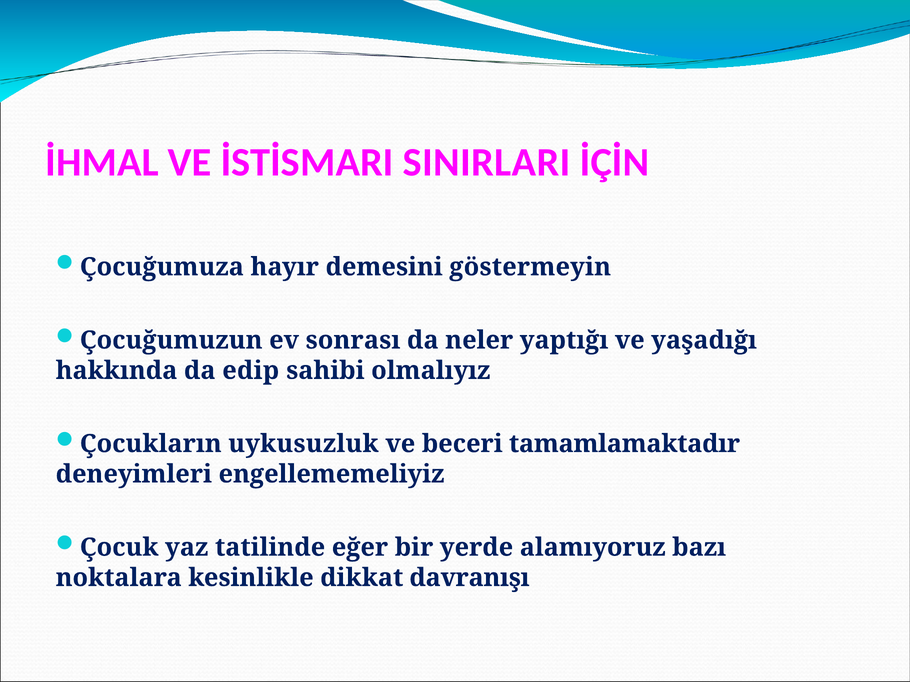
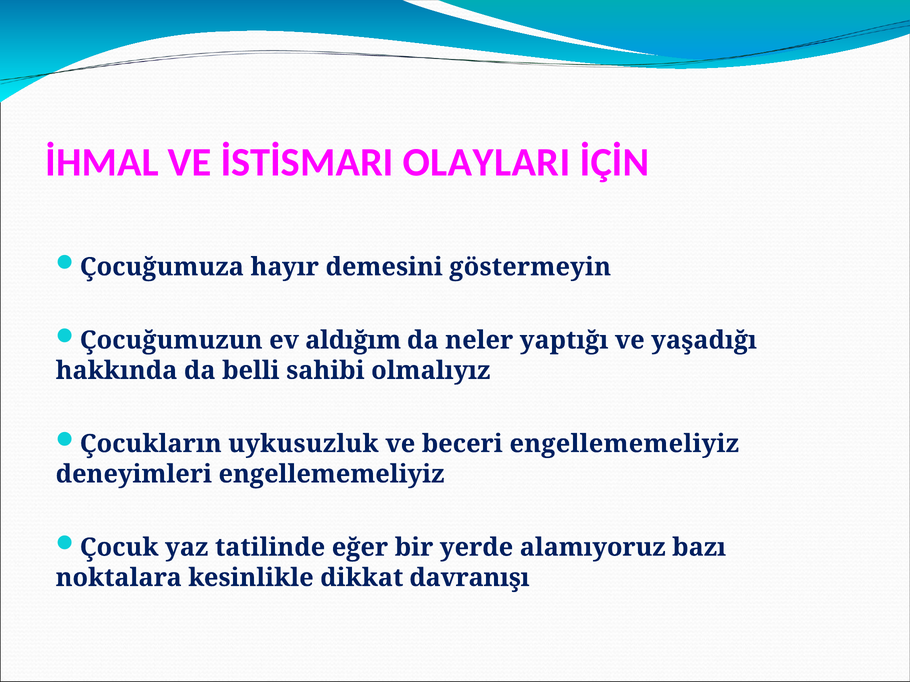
SINIRLARI: SINIRLARI -> OLAYLARI (486, 162)
sonrası: sonrası -> aldığım (353, 340)
edip: edip -> belli (251, 371)
beceri tamamlamaktadır: tamamlamaktadır -> engellememeliyiz (624, 444)
